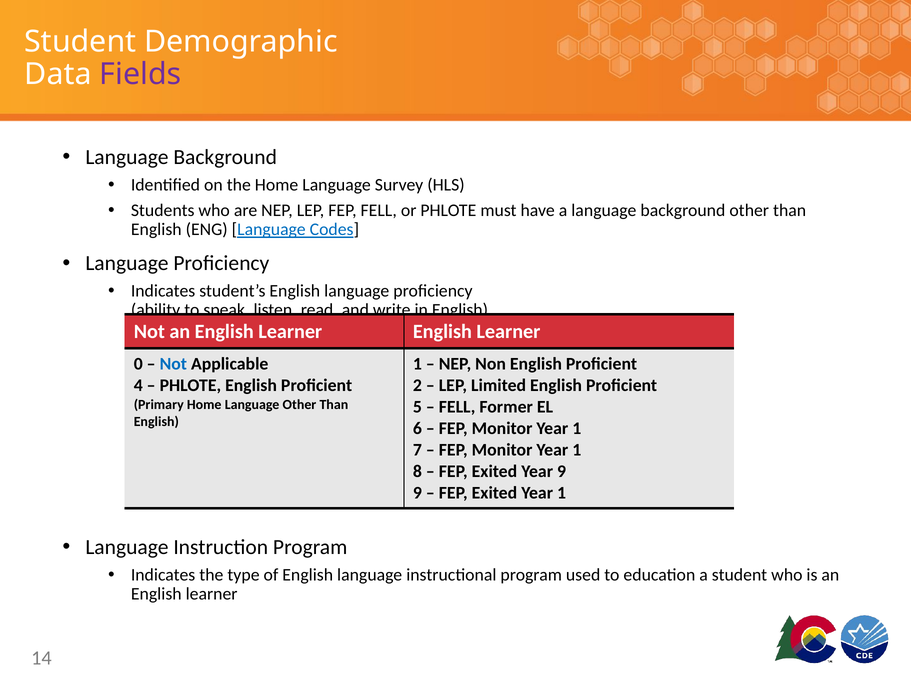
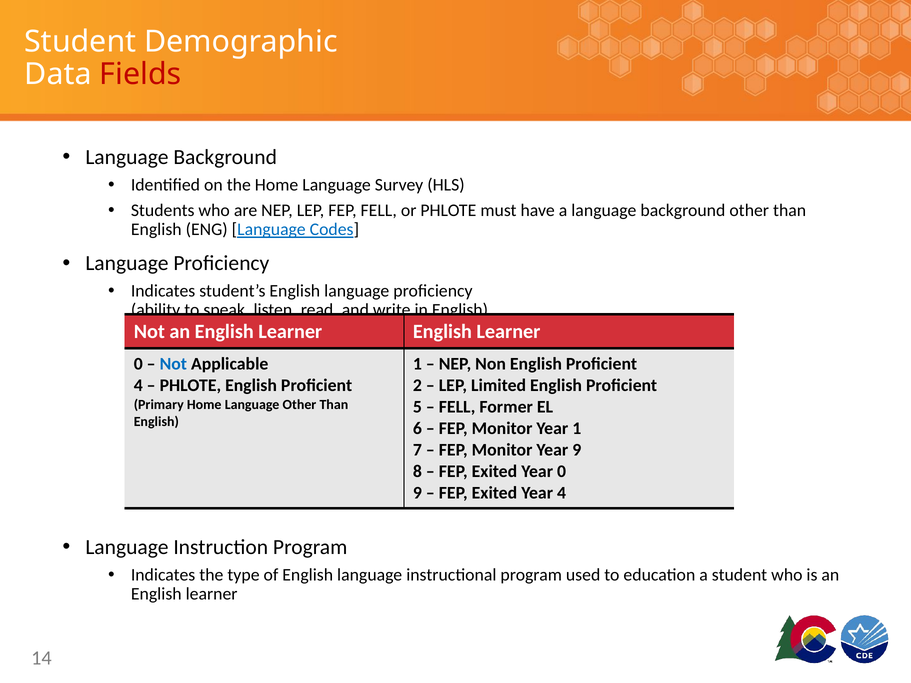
Fields colour: purple -> red (140, 74)
1: 1 -> 9 (577, 450)
Year 9: 9 -> 0 (562, 472)
Exited Year 1: 1 -> 4 (562, 493)
